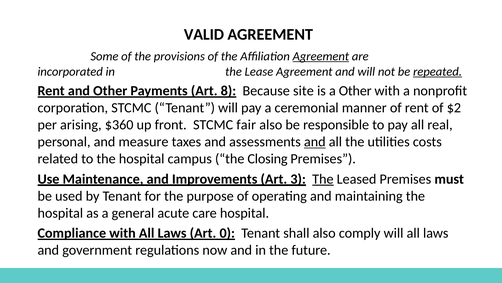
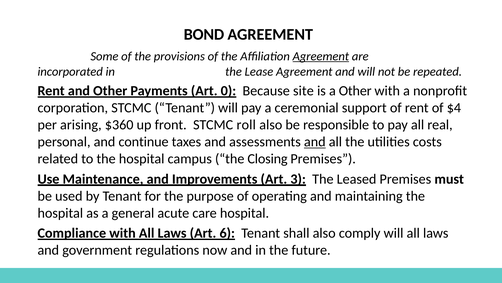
VALID: VALID -> BOND (204, 34)
repeated underline: present -> none (438, 71)
8: 8 -> 0 (228, 91)
manner: manner -> support (364, 108)
$2: $2 -> $4 (454, 108)
fair: fair -> roll (246, 125)
measure: measure -> continue (144, 142)
The underline: present -> none (323, 179)
0: 0 -> 6 (227, 233)
